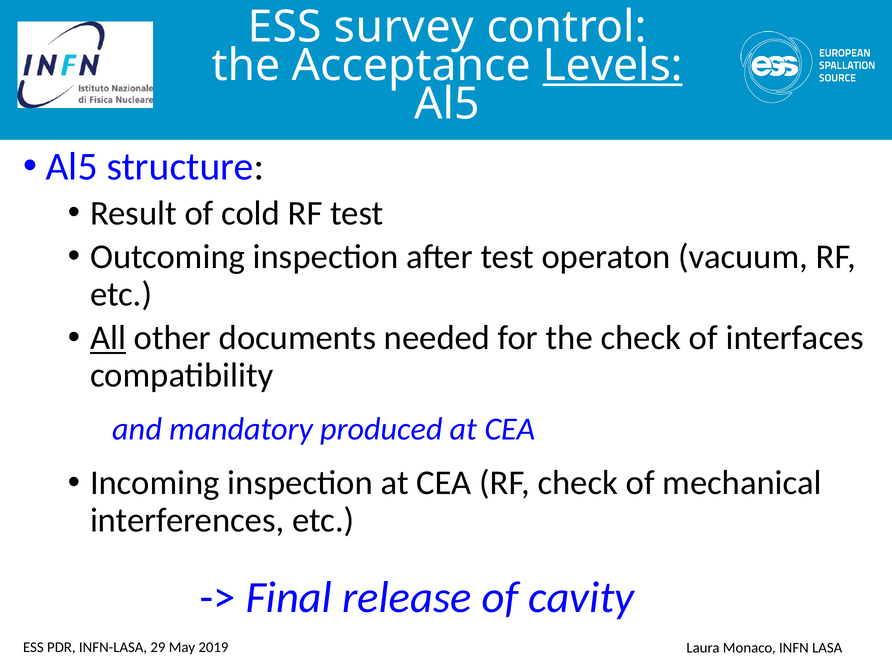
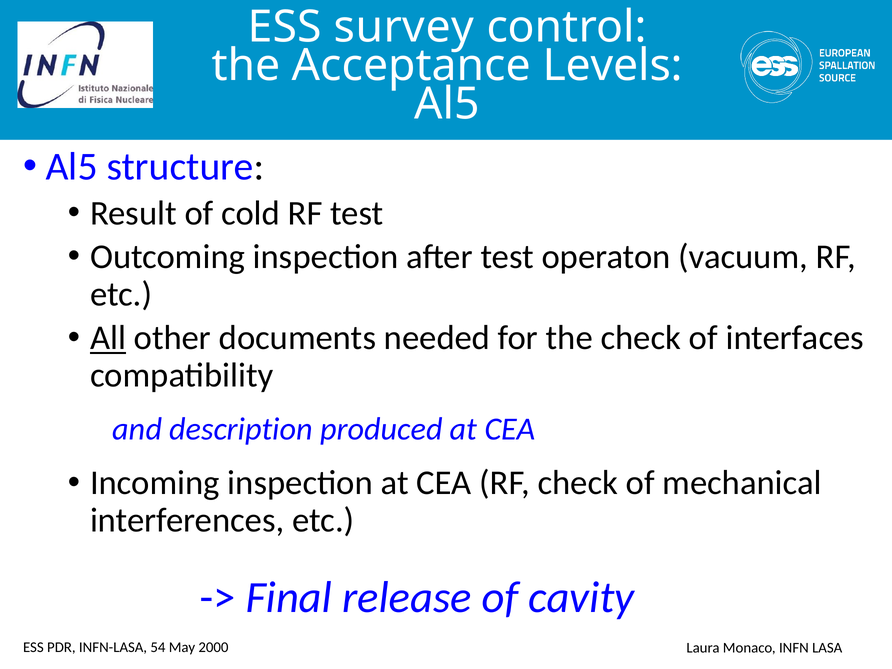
Levels underline: present -> none (613, 66)
mandatory: mandatory -> description (241, 429)
29: 29 -> 54 (158, 648)
2019: 2019 -> 2000 (213, 648)
